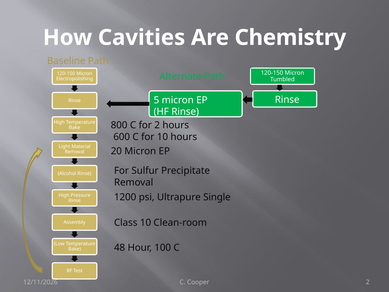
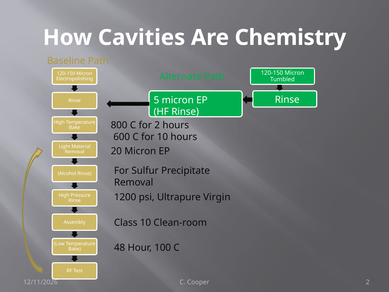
Single: Single -> Virgin (217, 197)
